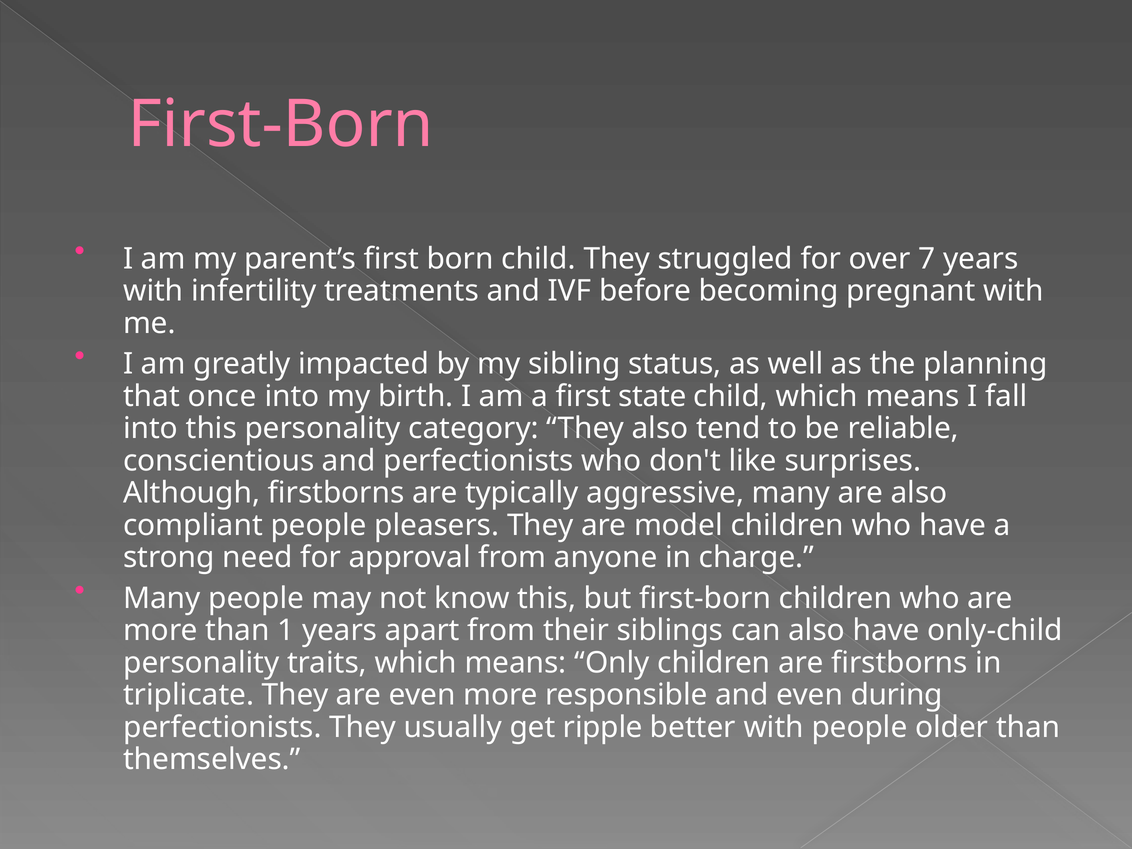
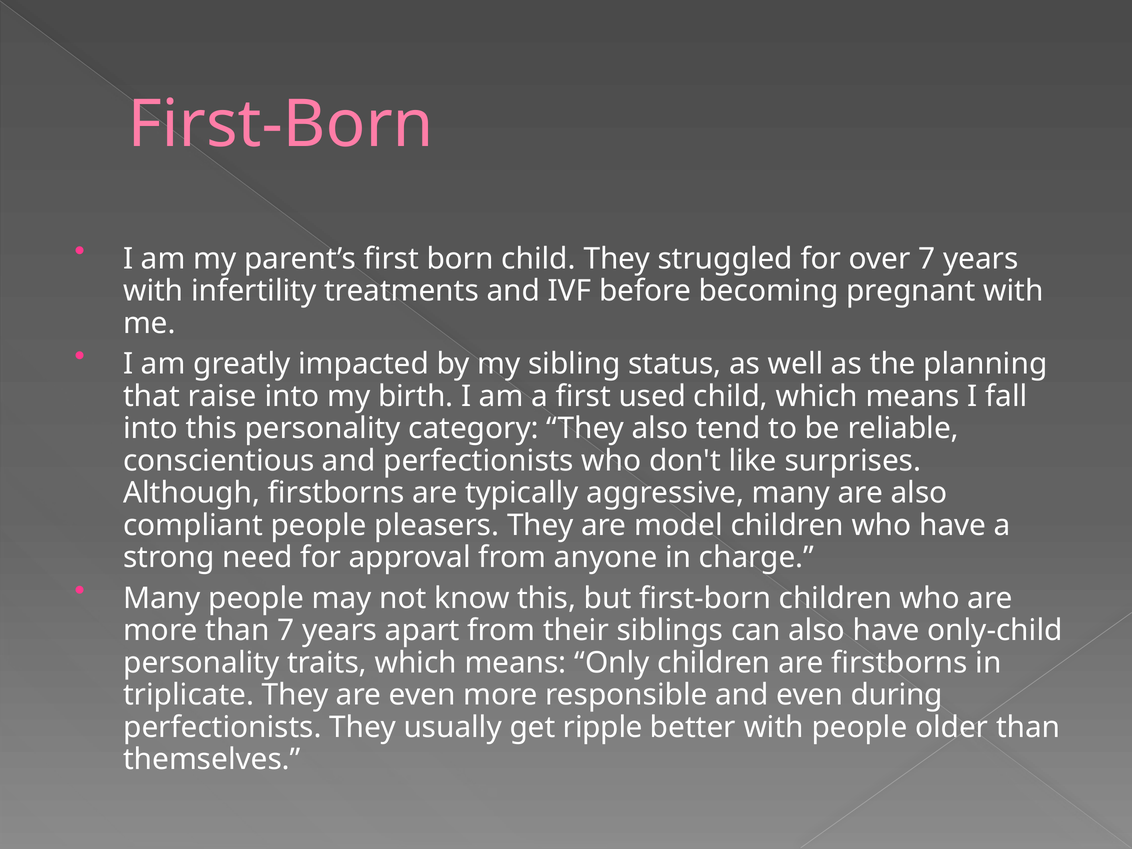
once: once -> raise (222, 396)
state: state -> used (652, 396)
than 1: 1 -> 7 (286, 631)
